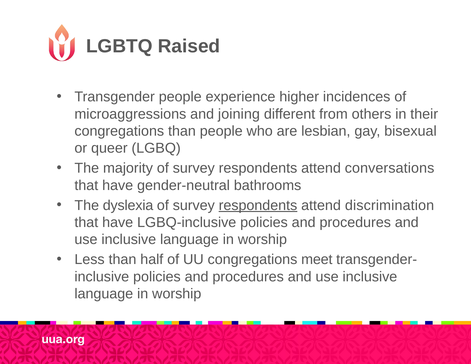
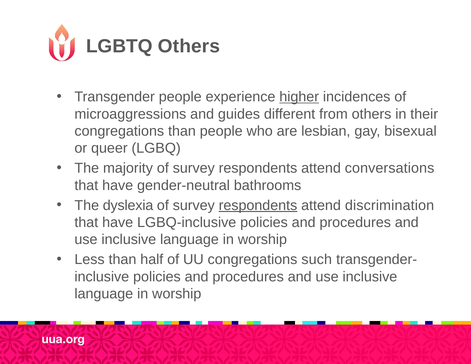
LGBTQ Raised: Raised -> Others (189, 46)
higher underline: none -> present (299, 97)
joining: joining -> guides (239, 114)
meet: meet -> such (317, 260)
